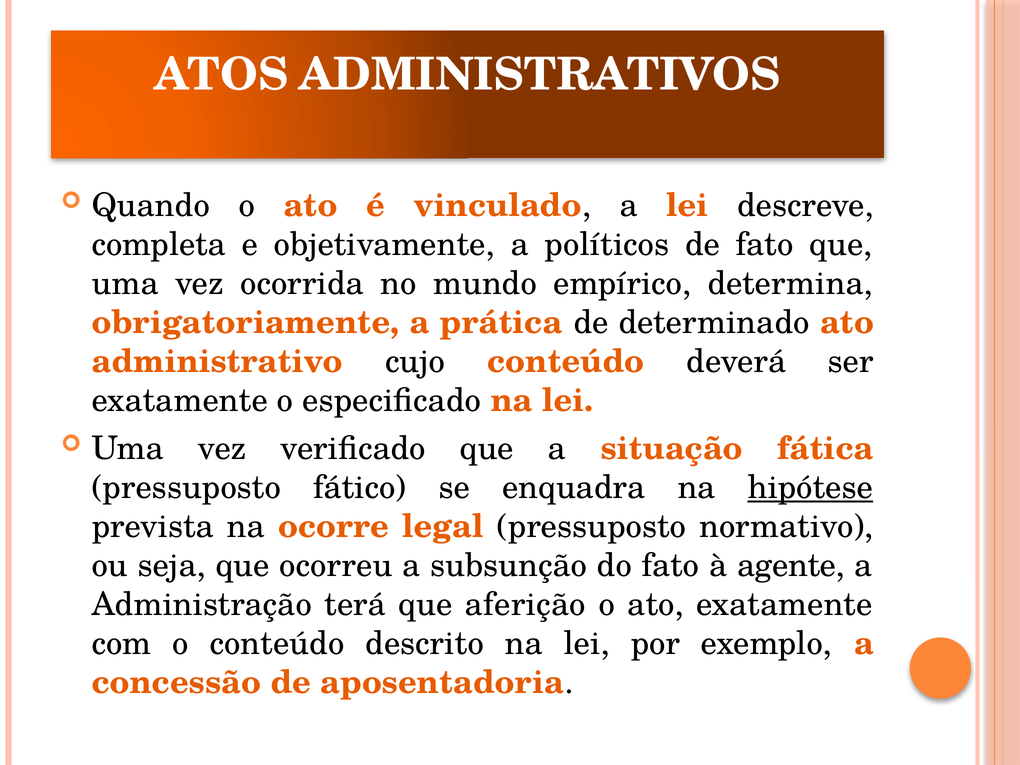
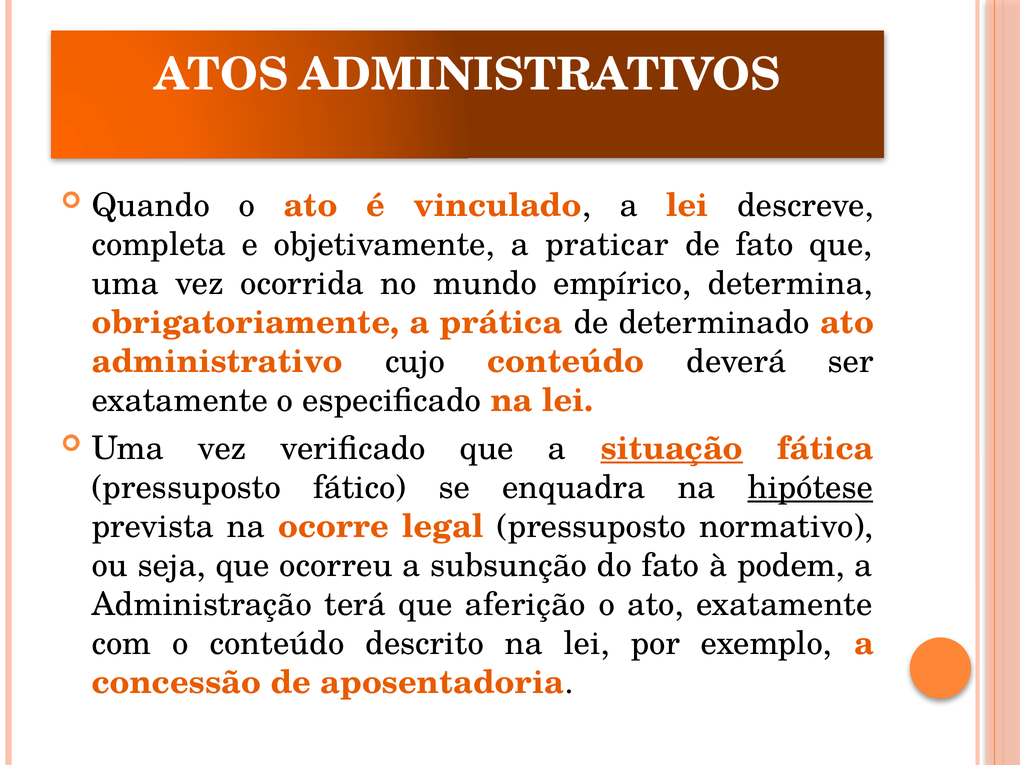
políticos: políticos -> praticar (607, 244)
situação underline: none -> present (672, 448)
agente: agente -> podem (791, 566)
